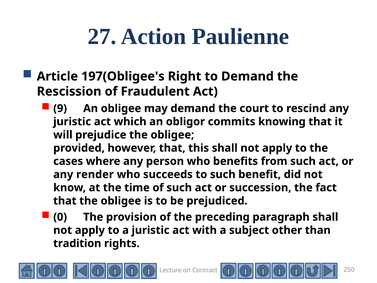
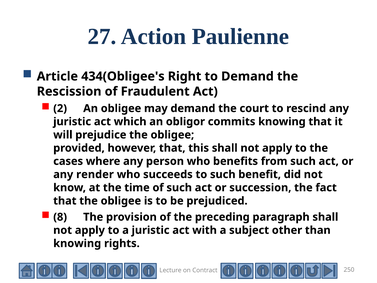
197(Obligee's: 197(Obligee's -> 434(Obligee's (123, 76)
9: 9 -> 2 (60, 108)
0: 0 -> 8 (60, 217)
tradition: tradition -> knowing (77, 243)
